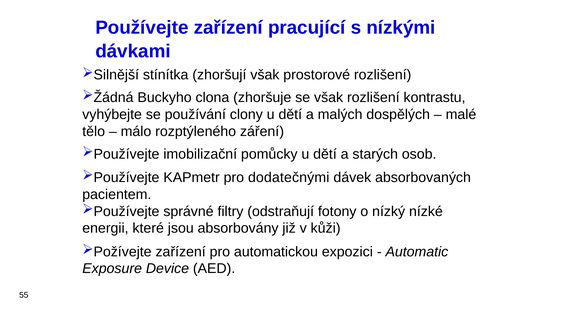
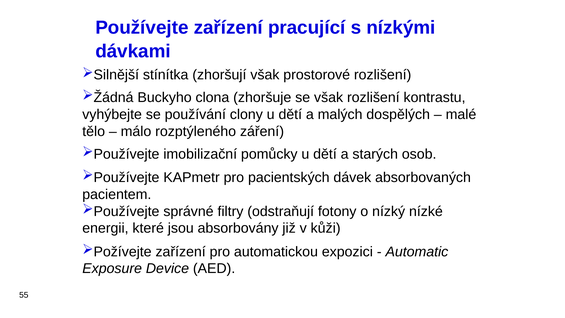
dodatečnými: dodatečnými -> pacientských (289, 177)
